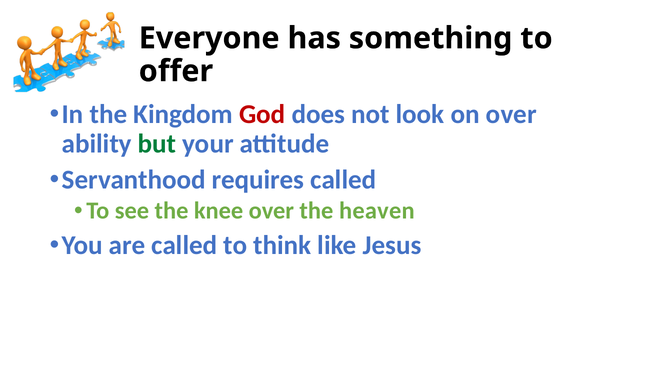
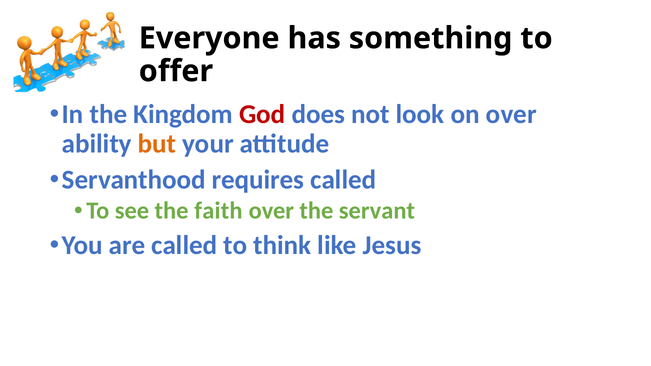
but colour: green -> orange (157, 144)
knee: knee -> faith (218, 211)
heaven: heaven -> servant (377, 211)
